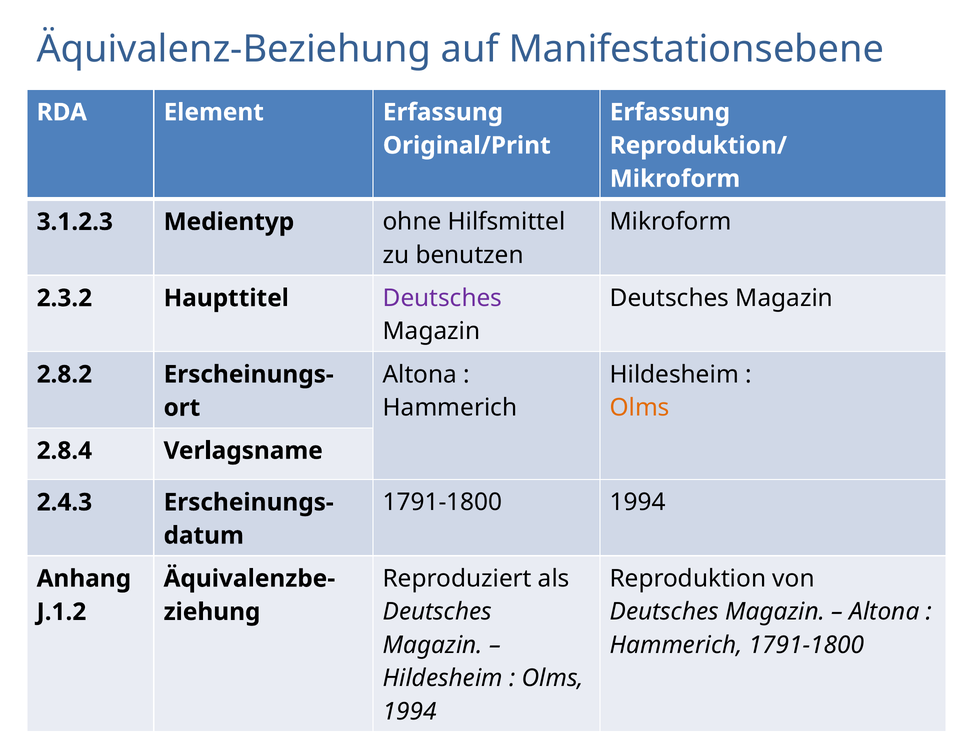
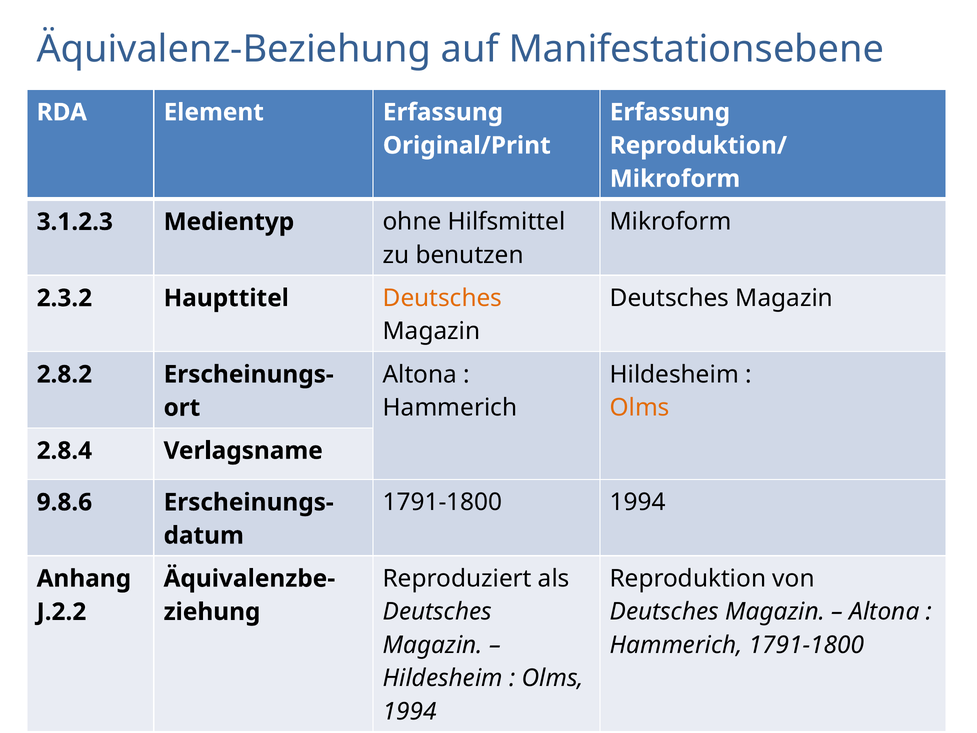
Deutsches colour: purple -> orange (443, 298)
2.4.3: 2.4.3 -> 9.8.6 (64, 502)
J.1.2: J.1.2 -> J.2.2 (61, 612)
